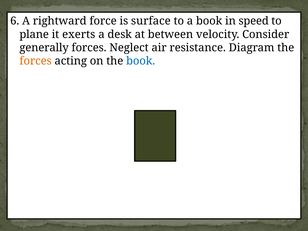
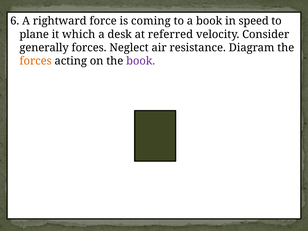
surface: surface -> coming (151, 21)
exerts: exerts -> which (79, 34)
between: between -> referred (170, 34)
book colour: blue -> purple (141, 61)
